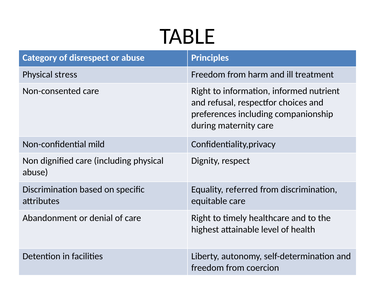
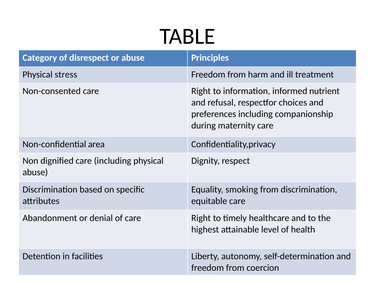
mild: mild -> area (96, 144)
referred: referred -> smoking (242, 189)
